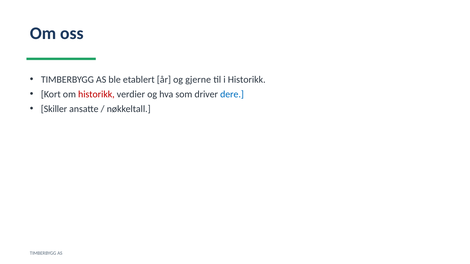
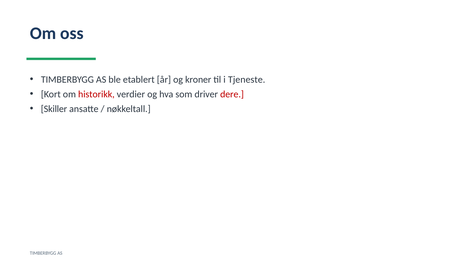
gjerne: gjerne -> kroner (198, 80)
i Historikk: Historikk -> Tjeneste (247, 80)
dere colour: blue -> red (232, 94)
